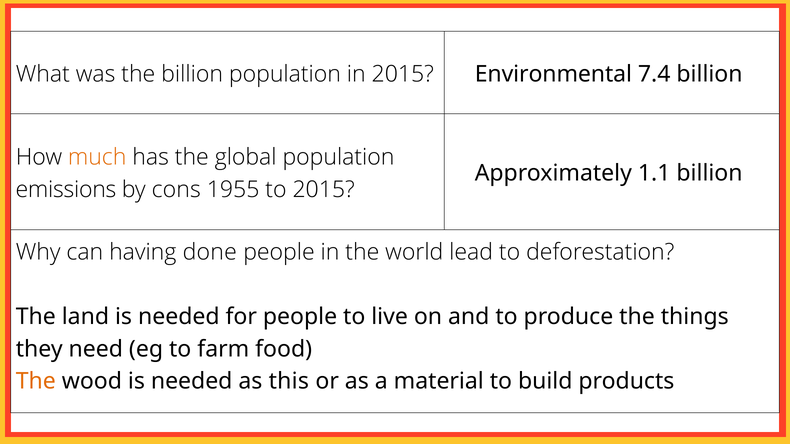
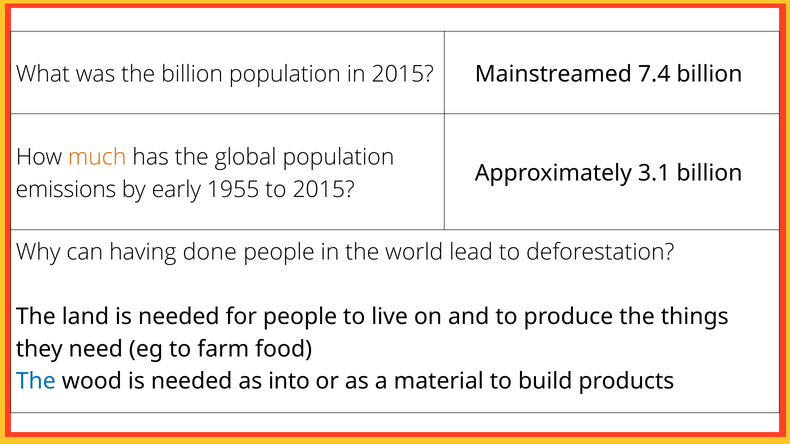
Environmental: Environmental -> Mainstreamed (553, 74)
1.1: 1.1 -> 3.1 (654, 173)
cons: cons -> early (176, 190)
The colour: orange -> blue (36, 382)
this: this -> into (289, 382)
